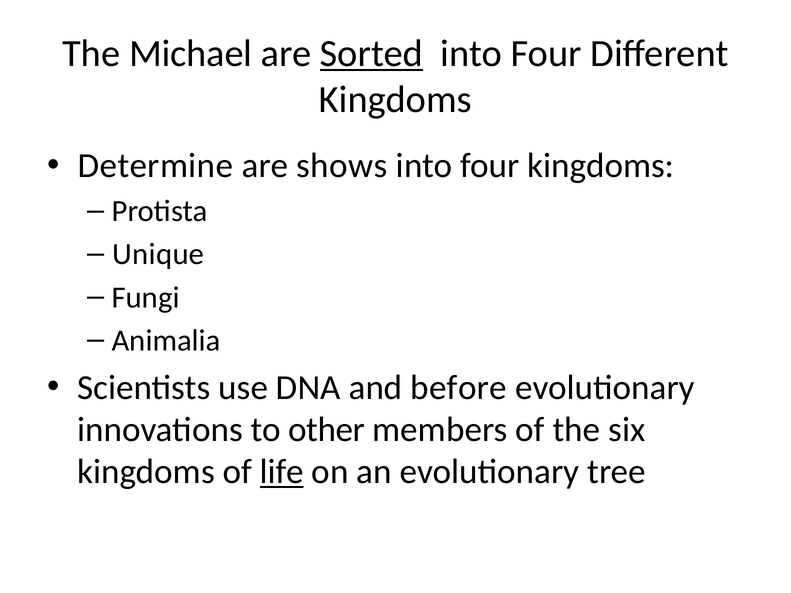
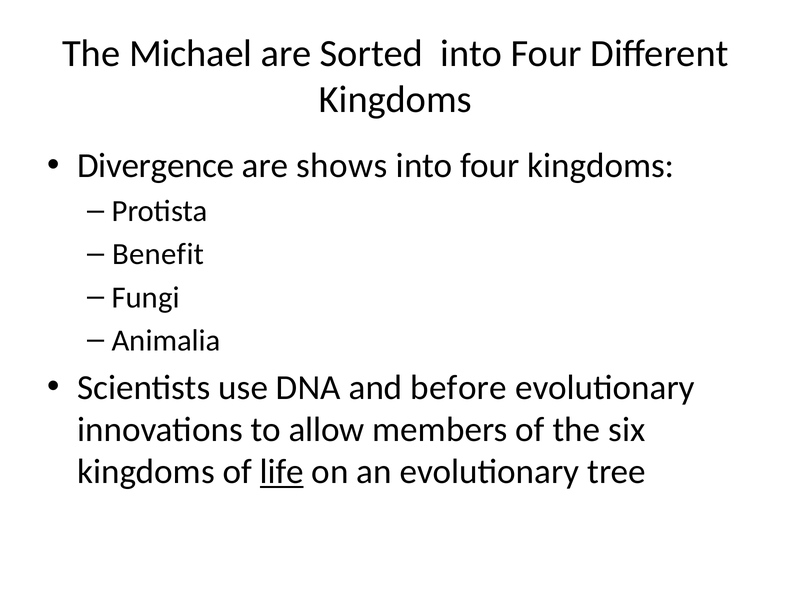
Sorted underline: present -> none (371, 53)
Determine: Determine -> Divergence (156, 166)
Unique: Unique -> Benefit (158, 254)
other: other -> allow (327, 430)
